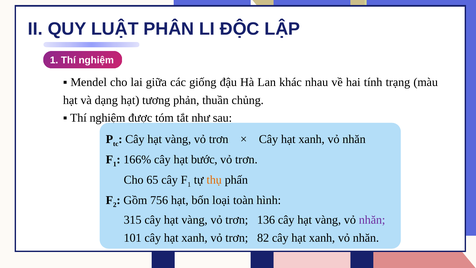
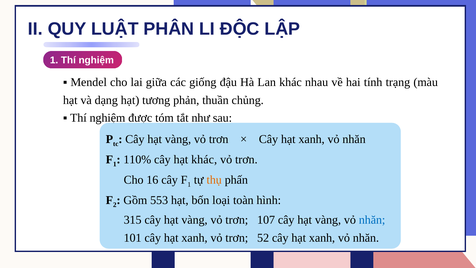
166%: 166% -> 110% (137, 159)
hạt bước: bước -> khác (204, 159)
65: 65 -> 16 (152, 180)
756: 756 -> 553 (159, 200)
136: 136 -> 107 (266, 220)
nhăn colour: purple -> blue (372, 220)
82: 82 -> 52 (263, 238)
